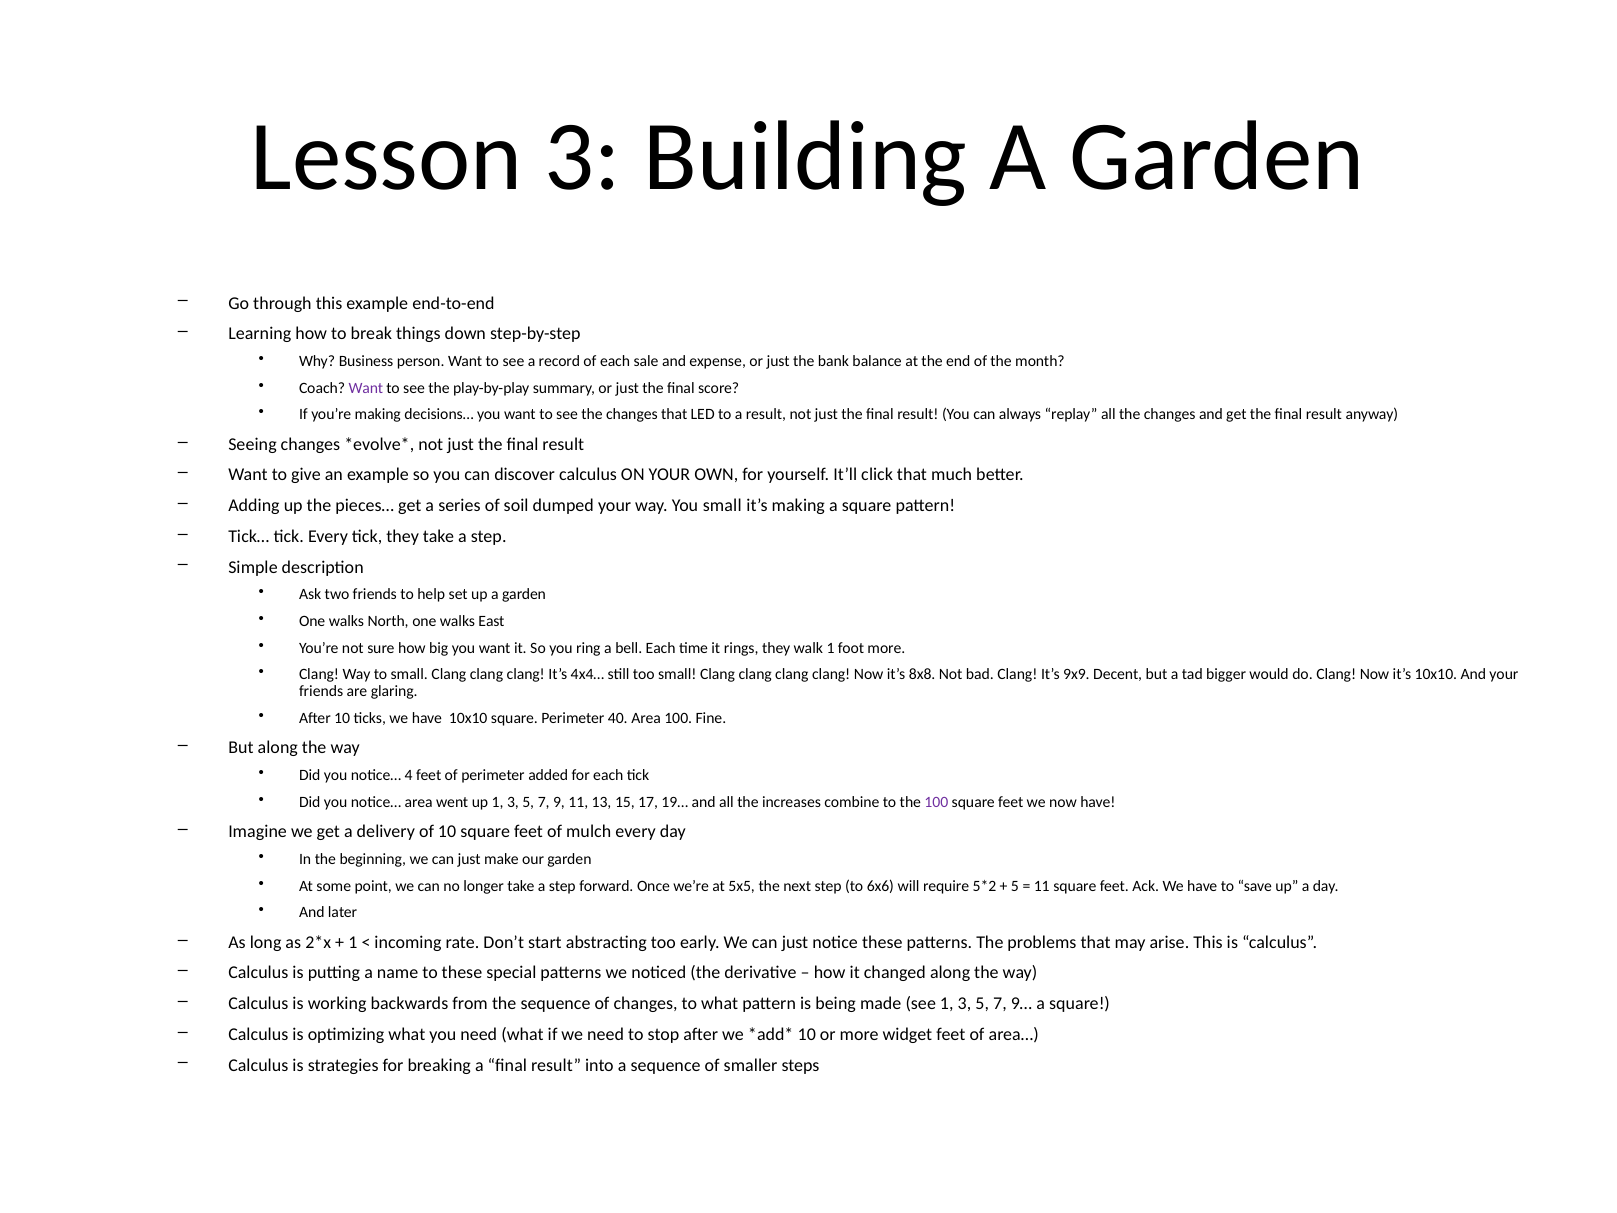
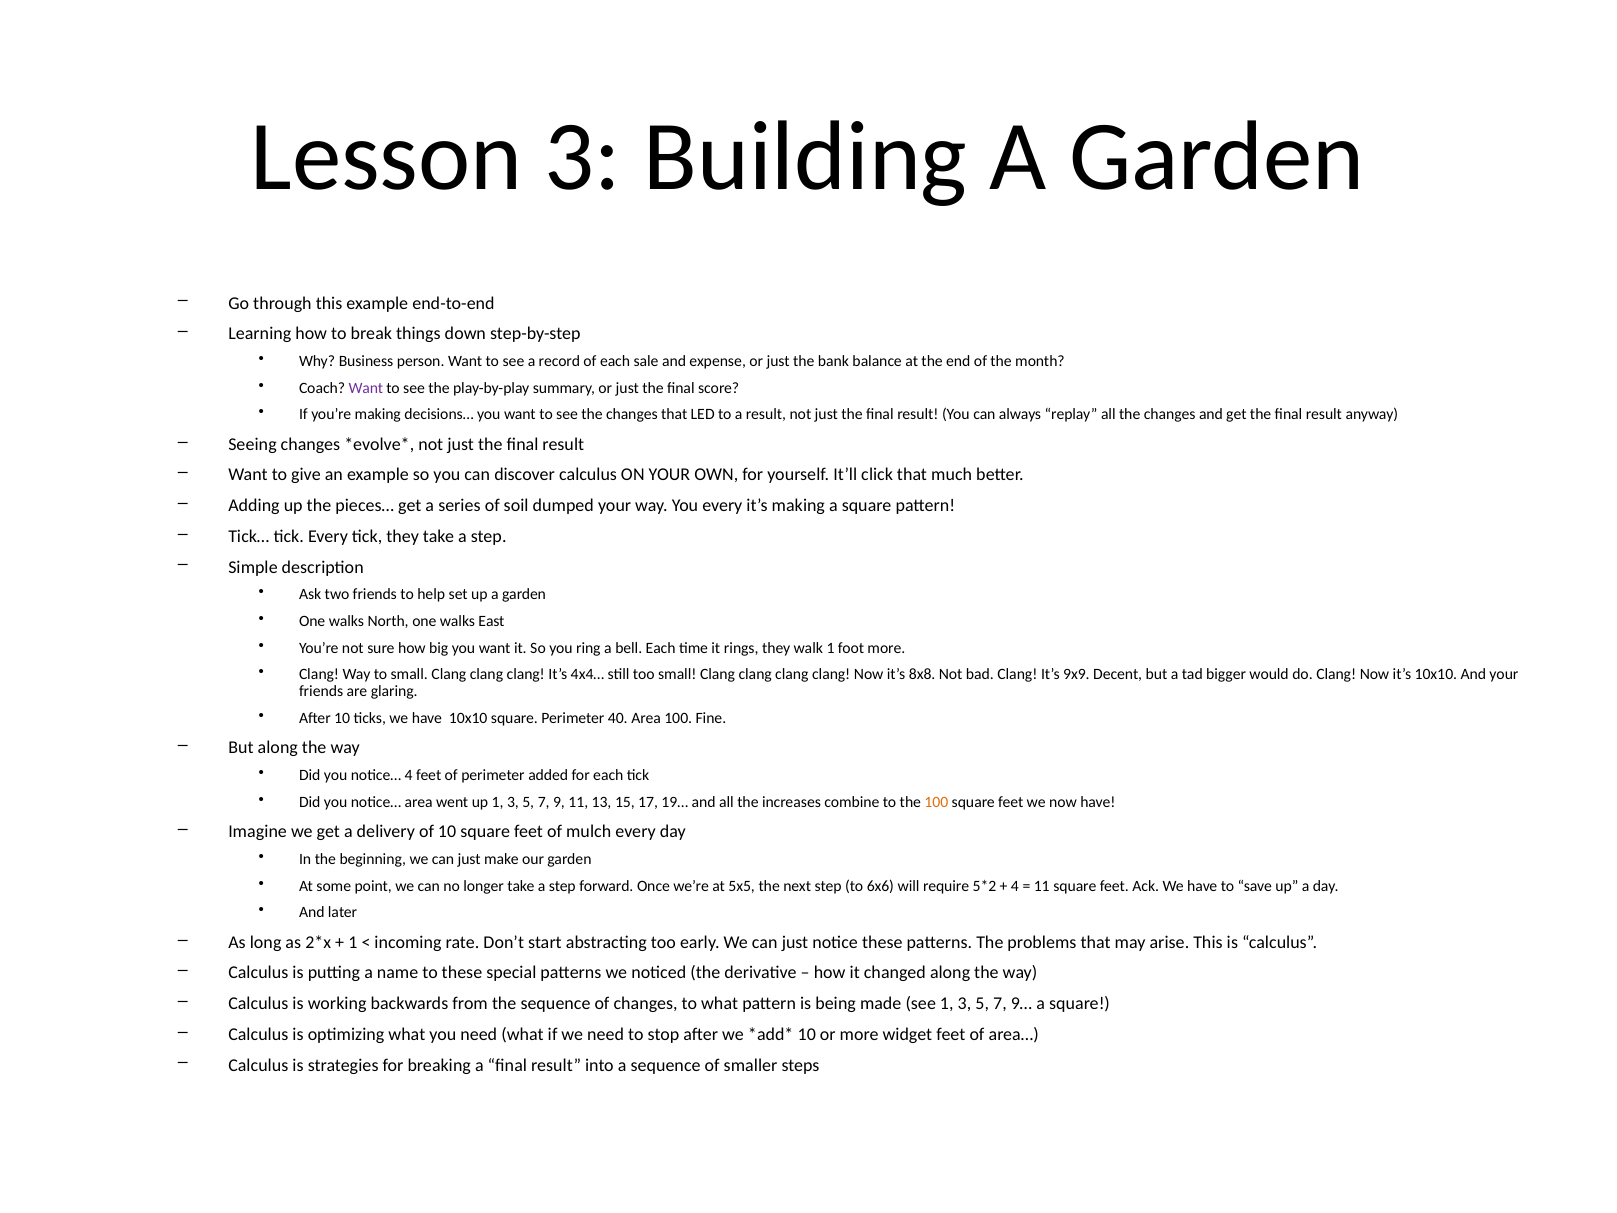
You small: small -> every (722, 506)
100 colour: purple -> orange (936, 802)
5: 5 -> 4 (1015, 886)
